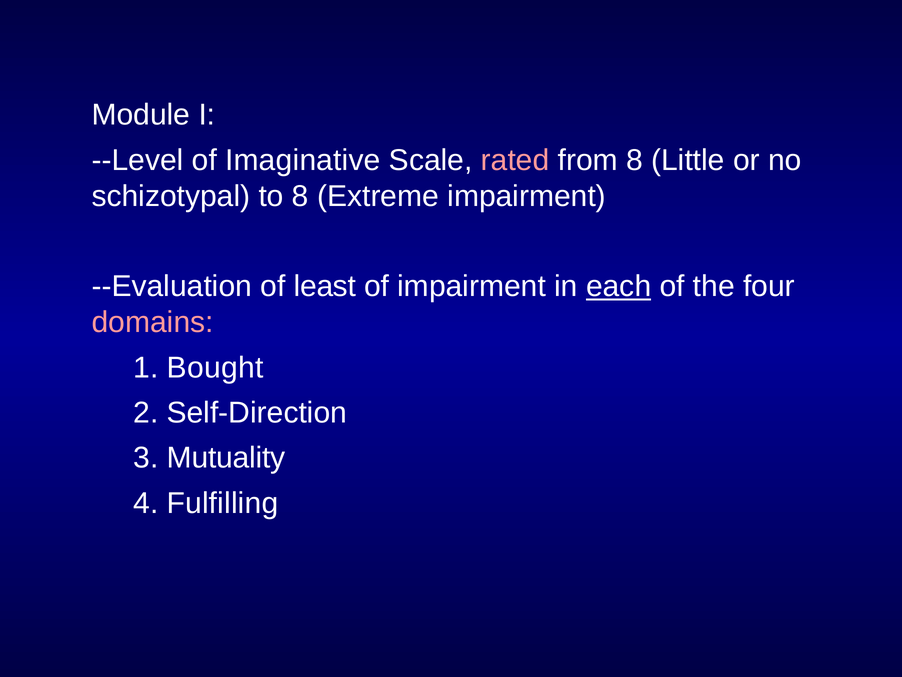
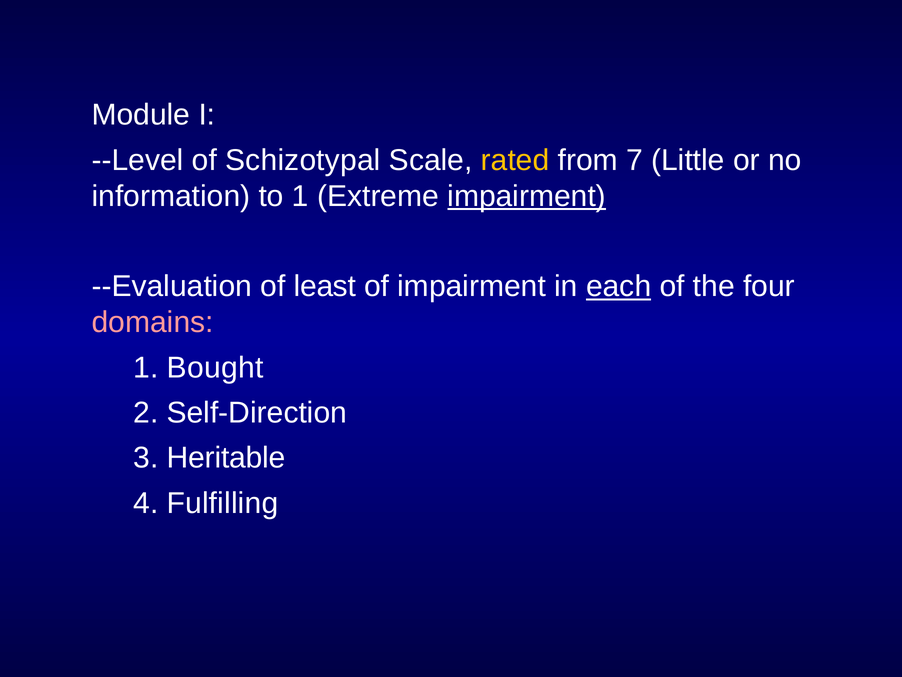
Imaginative: Imaginative -> Schizotypal (303, 160)
rated colour: pink -> yellow (515, 160)
from 8: 8 -> 7 (635, 160)
schizotypal: schizotypal -> information (171, 196)
to 8: 8 -> 1 (300, 196)
impairment underline: none -> present (527, 196)
Mutuality: Mutuality -> Heritable (226, 458)
